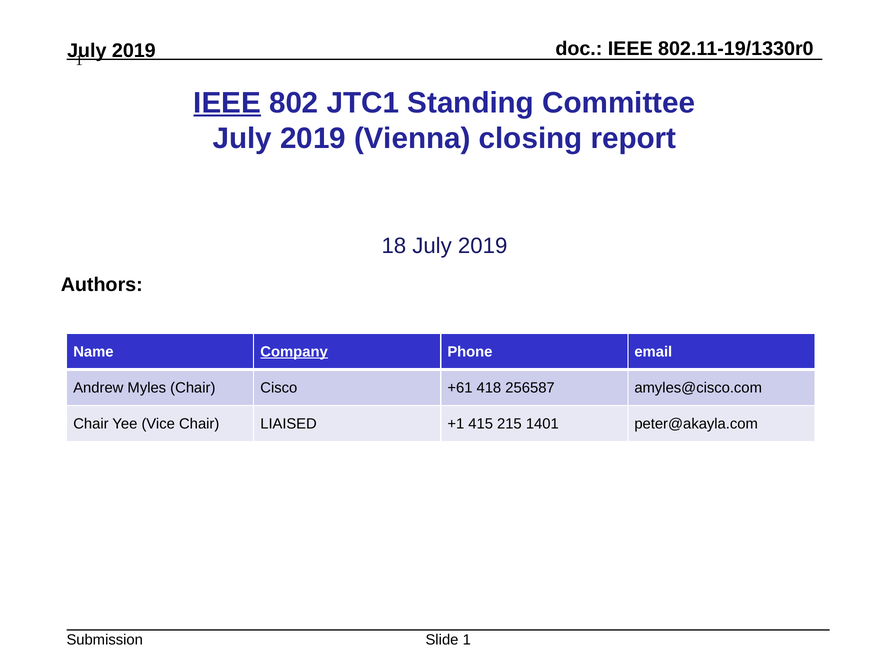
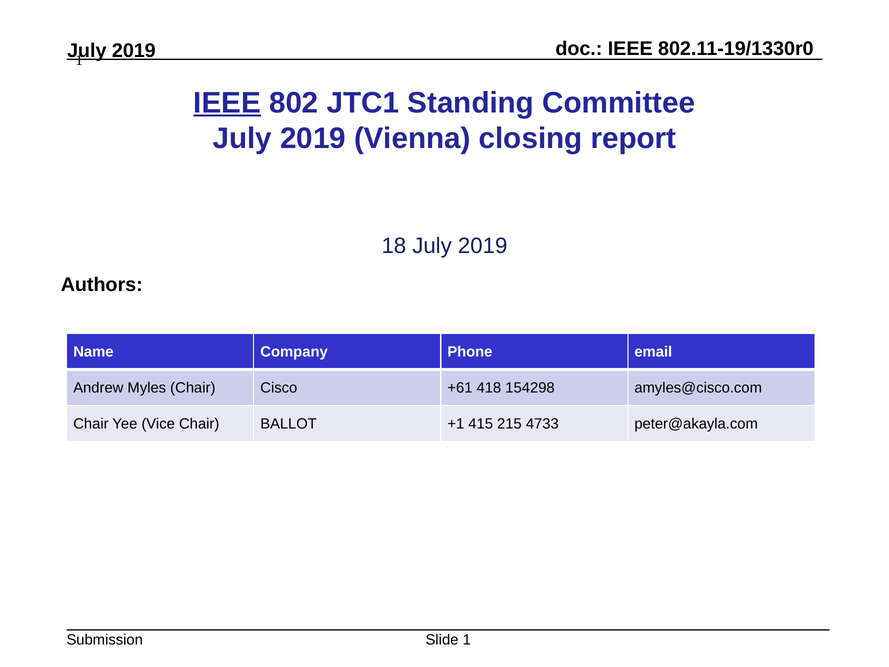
Company underline: present -> none (294, 352)
256587: 256587 -> 154298 (530, 388)
LIAISED: LIAISED -> BALLOT (289, 424)
1401: 1401 -> 4733 (542, 424)
